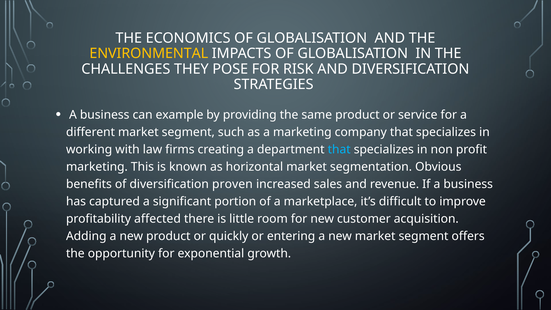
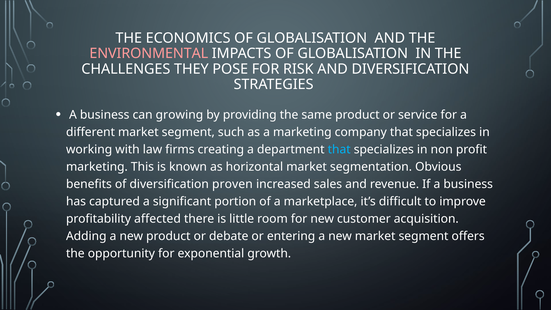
ENVIRONMENTAL colour: yellow -> pink (149, 54)
example: example -> growing (179, 115)
quickly: quickly -> debate (229, 236)
